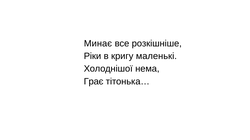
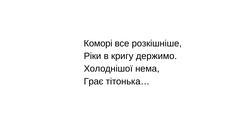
Минає: Минає -> Коморі (98, 44)
маленькі: маленькі -> держимо (156, 56)
